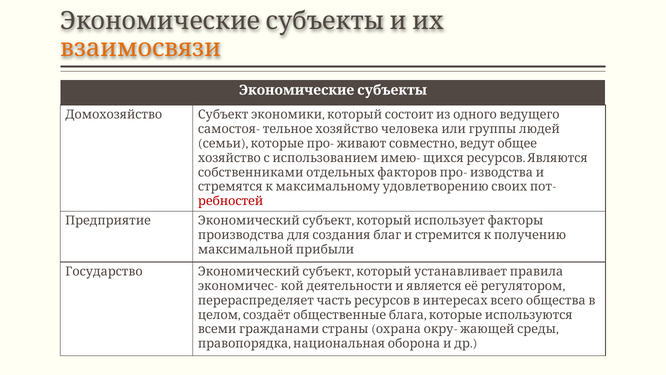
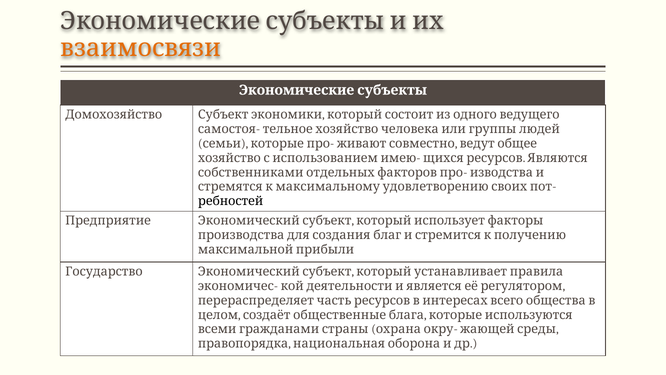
ребностей colour: red -> black (231, 201)
